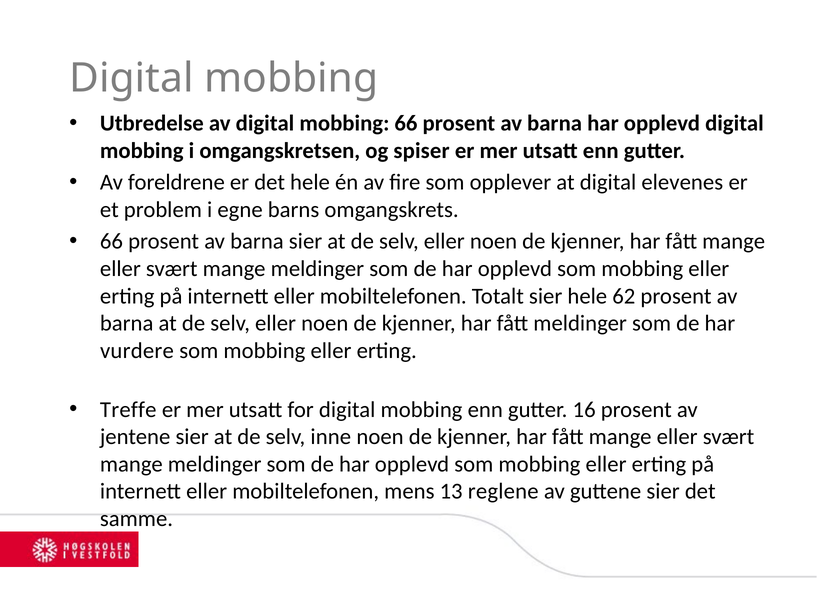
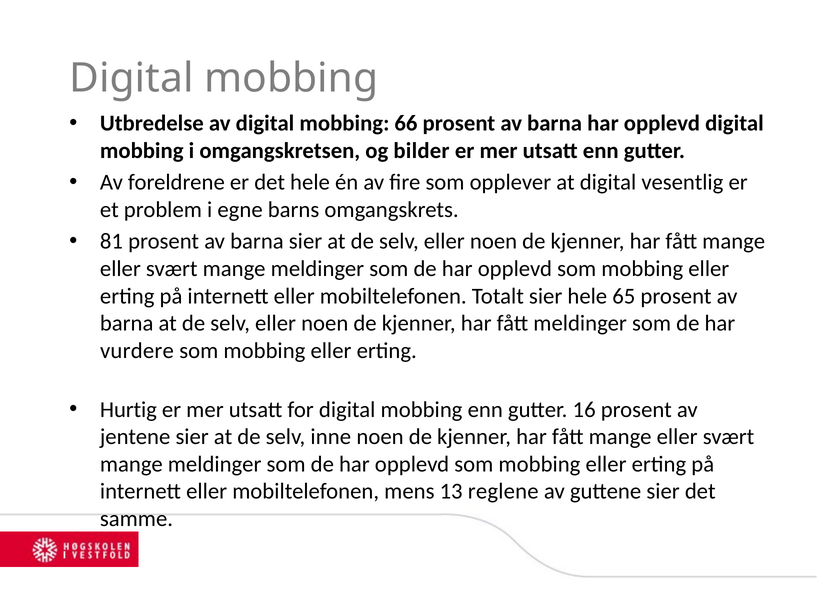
spiser: spiser -> bilder (422, 151)
elevenes: elevenes -> vesentlig (682, 182)
66: 66 -> 81 (111, 241)
62: 62 -> 65 (624, 296)
Treffe: Treffe -> Hurtig (128, 409)
